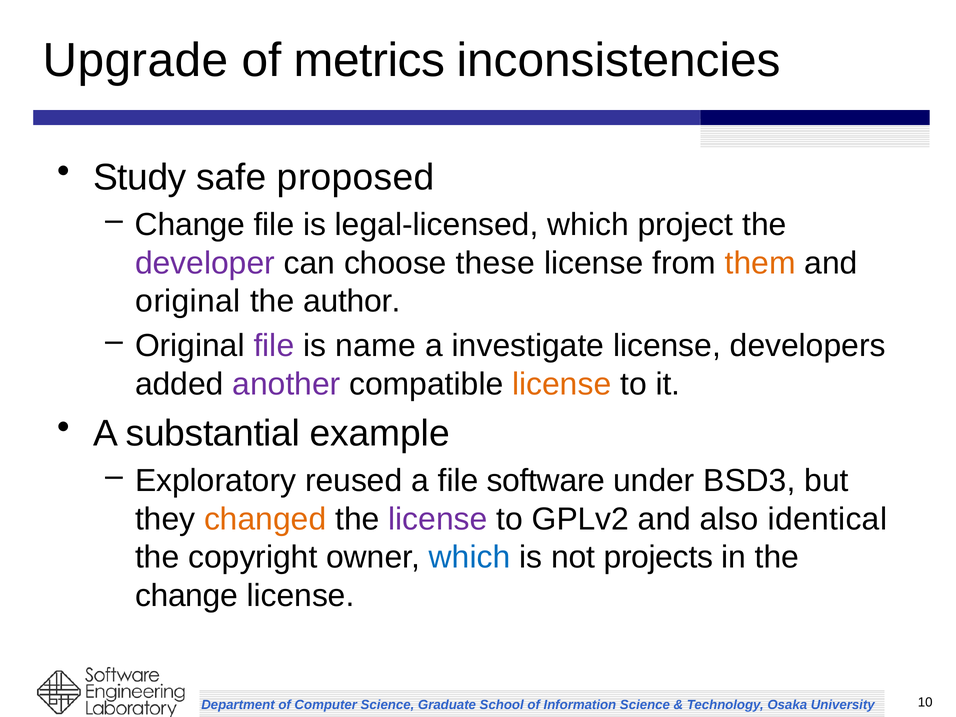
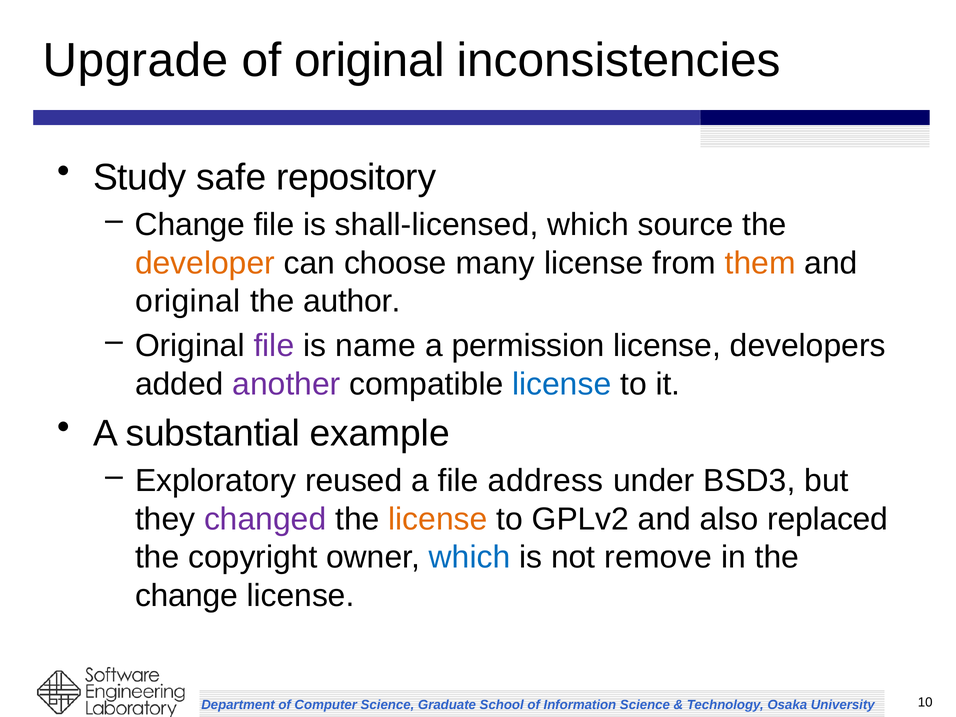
of metrics: metrics -> original (369, 61)
proposed: proposed -> repository (356, 177)
legal-licensed: legal-licensed -> shall-licensed (437, 225)
project: project -> source (685, 225)
developer colour: purple -> orange (205, 263)
these: these -> many (495, 263)
investigate: investigate -> permission (528, 346)
license colour: orange -> blue (562, 384)
software: software -> address (546, 481)
changed colour: orange -> purple (265, 519)
license colour: purple -> orange (438, 519)
identical: identical -> replaced (828, 519)
projects: projects -> remove (658, 557)
